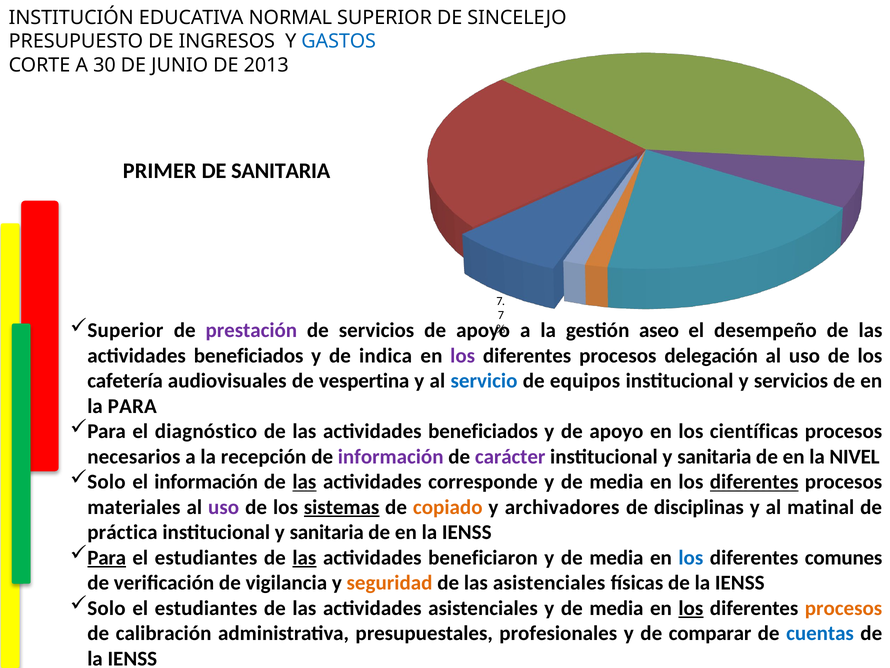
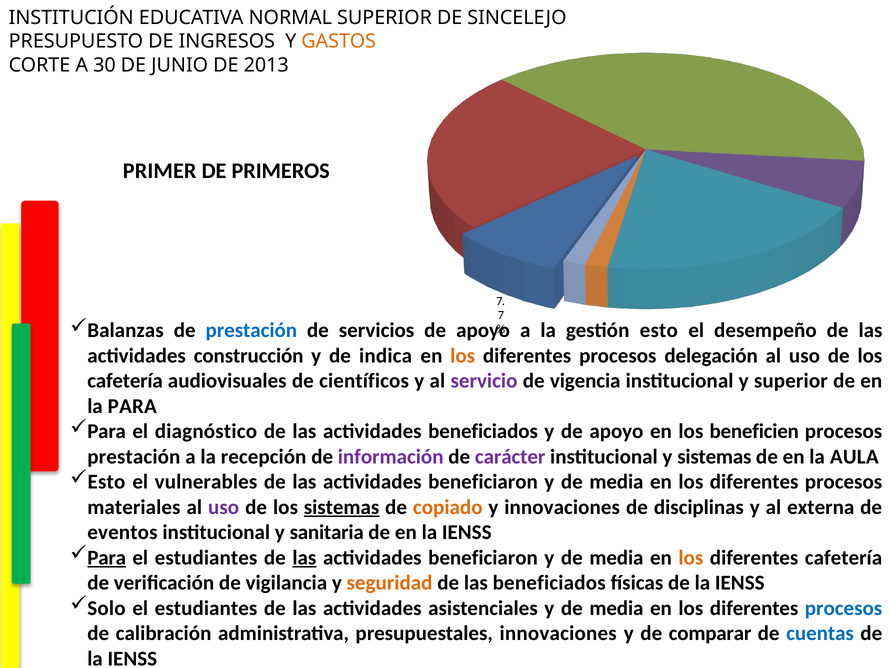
GASTOS colour: blue -> orange (339, 41)
DE SANITARIA: SANITARIA -> PRIMEROS (281, 171)
Superior: Superior -> Balanzas (125, 330)
prestación colour: purple -> blue (251, 330)
gestión aseo: aseo -> esto (659, 330)
beneficiados: beneficiados -> construcción (249, 356)
los colour: purple -> orange (463, 356)
vespertina: vespertina -> científicos (364, 381)
servicio colour: blue -> purple (484, 381)
equipos: equipos -> vigencia (585, 381)
y servicios: servicios -> superior (791, 381)
científicas: científicas -> beneficien (754, 431)
necesarios: necesarios -> prestación (134, 456)
sanitaria: sanitaria -> sistemas (714, 456)
NIVEL: NIVEL -> AULA (854, 456)
Solo: Solo -> Esto (106, 482)
el información: información -> vulnerables (206, 482)
las underline: present -> none (304, 482)
corresponde: corresponde -> beneficiaron (483, 482)
diferentes underline: present -> none (754, 482)
y archivadores: archivadores -> innovaciones (562, 507)
matinal: matinal -> externa (821, 507)
práctica: práctica -> eventos (122, 532)
los colour: blue -> orange (691, 557)
diferentes comunes: comunes -> cafetería (844, 557)
las asistenciales: asistenciales -> beneficiados (549, 583)
los underline: present -> none (691, 608)
procesos colour: orange -> blue (844, 608)
presupuestales profesionales: profesionales -> innovaciones (558, 633)
